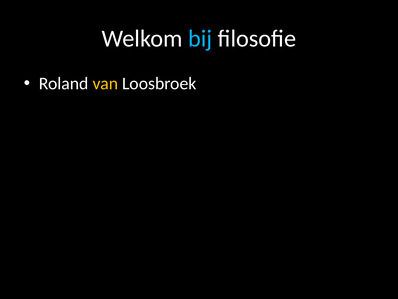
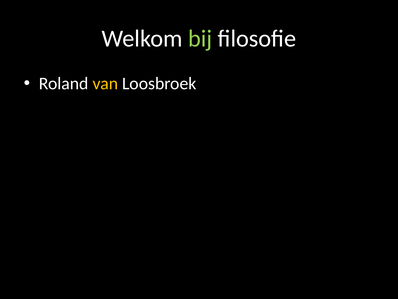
bij colour: light blue -> light green (200, 39)
